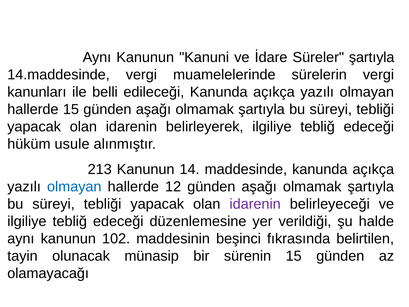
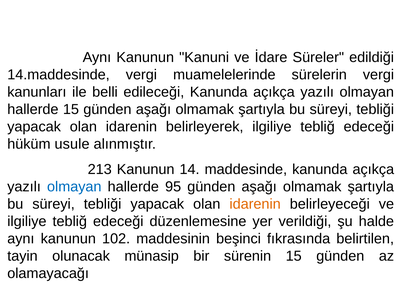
Süreler şartıyla: şartıyla -> edildiği (372, 57)
12: 12 -> 95 (173, 187)
idarenin colour: purple -> orange (255, 204)
